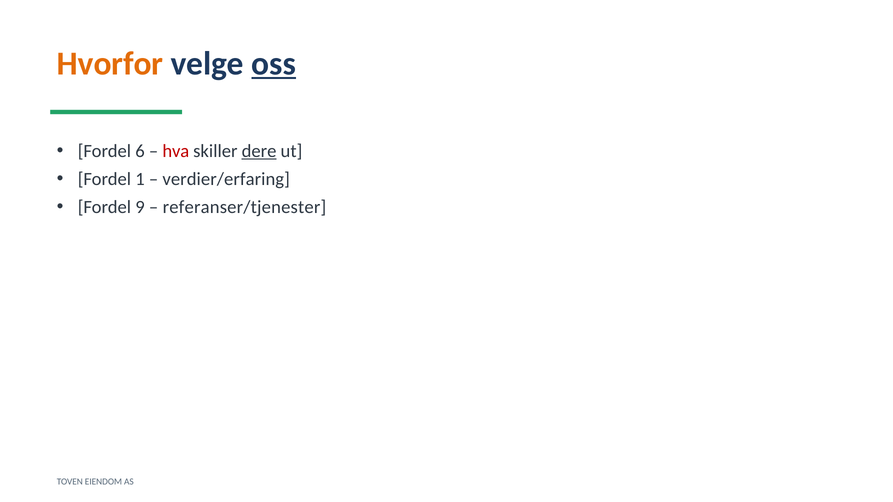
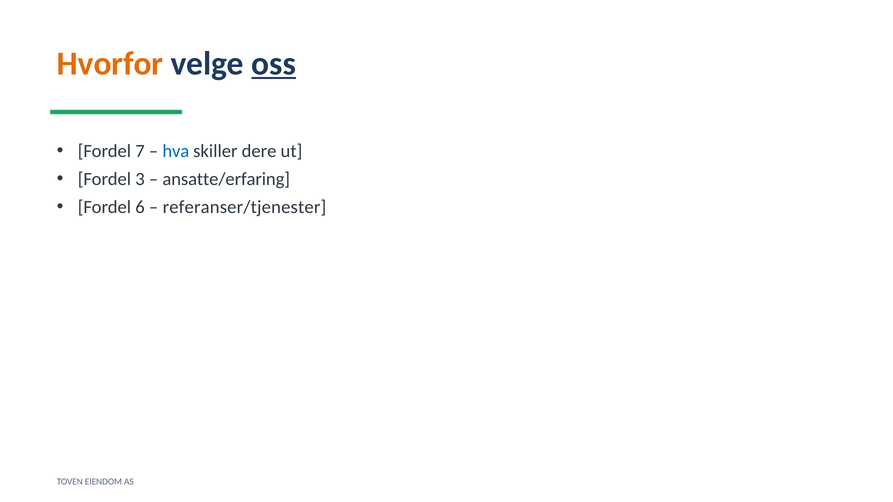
6: 6 -> 7 (140, 151)
hva colour: red -> blue (176, 151)
dere underline: present -> none (259, 151)
1: 1 -> 3 (140, 179)
verdier/erfaring: verdier/erfaring -> ansatte/erfaring (226, 179)
9: 9 -> 6 (140, 207)
